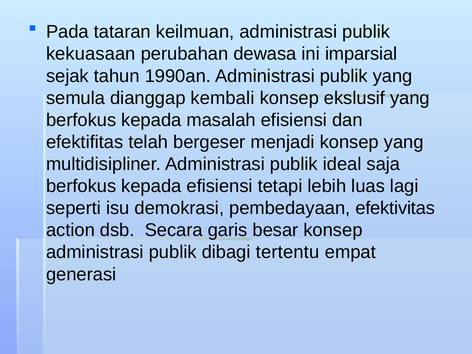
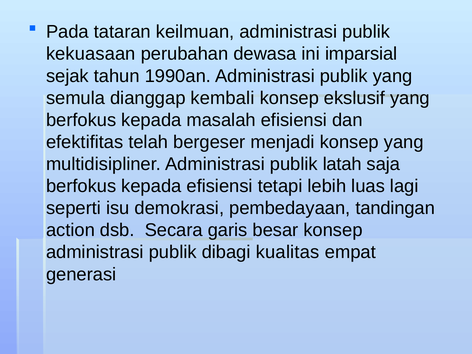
ideal: ideal -> latah (342, 164)
efektivitas: efektivitas -> tandingan (395, 208)
tertentu: tertentu -> kualitas (288, 252)
